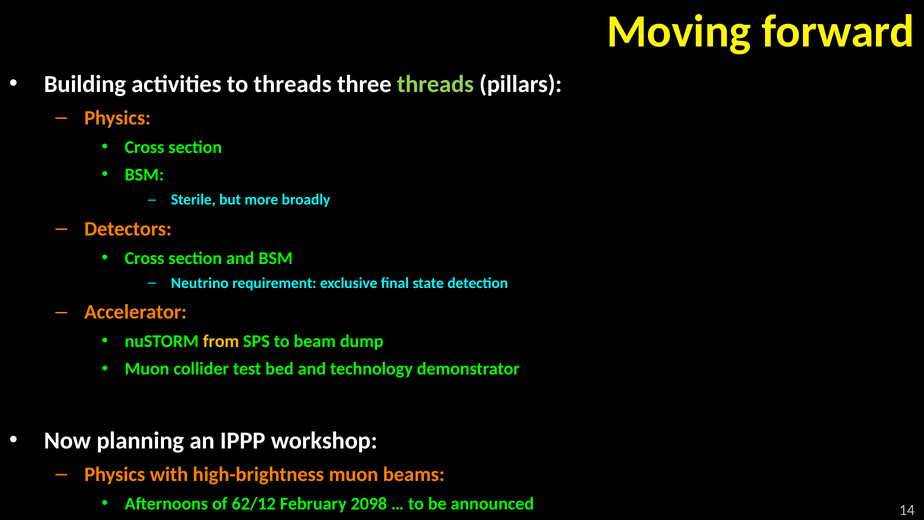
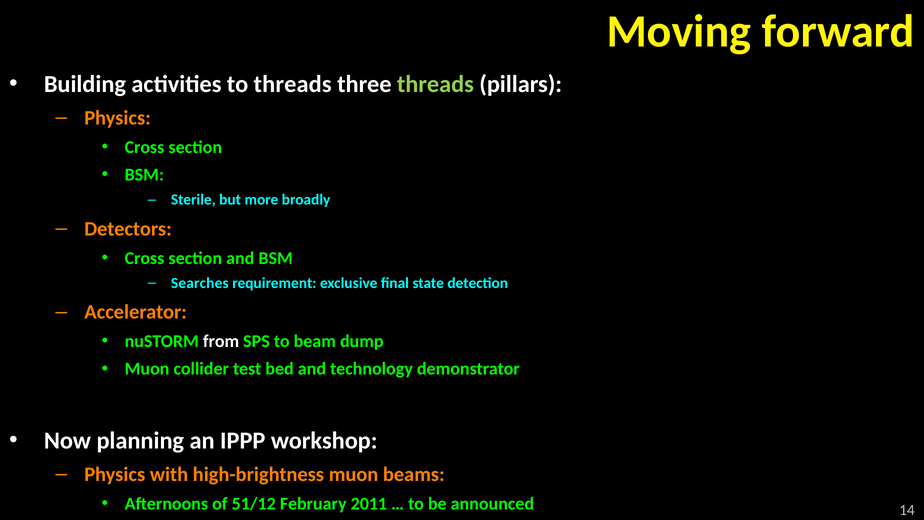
Neutrino: Neutrino -> Searches (200, 283)
from colour: yellow -> white (221, 341)
62/12: 62/12 -> 51/12 (254, 503)
2098: 2098 -> 2011 (369, 503)
